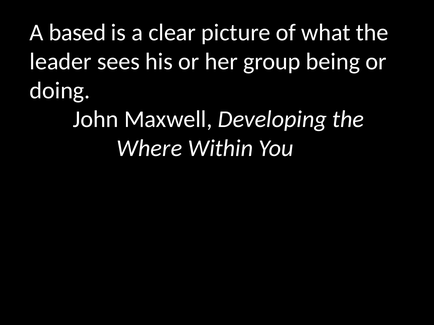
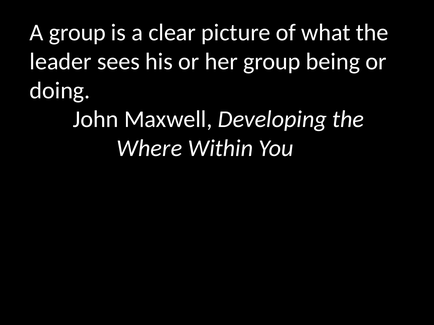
A based: based -> group (77, 33)
